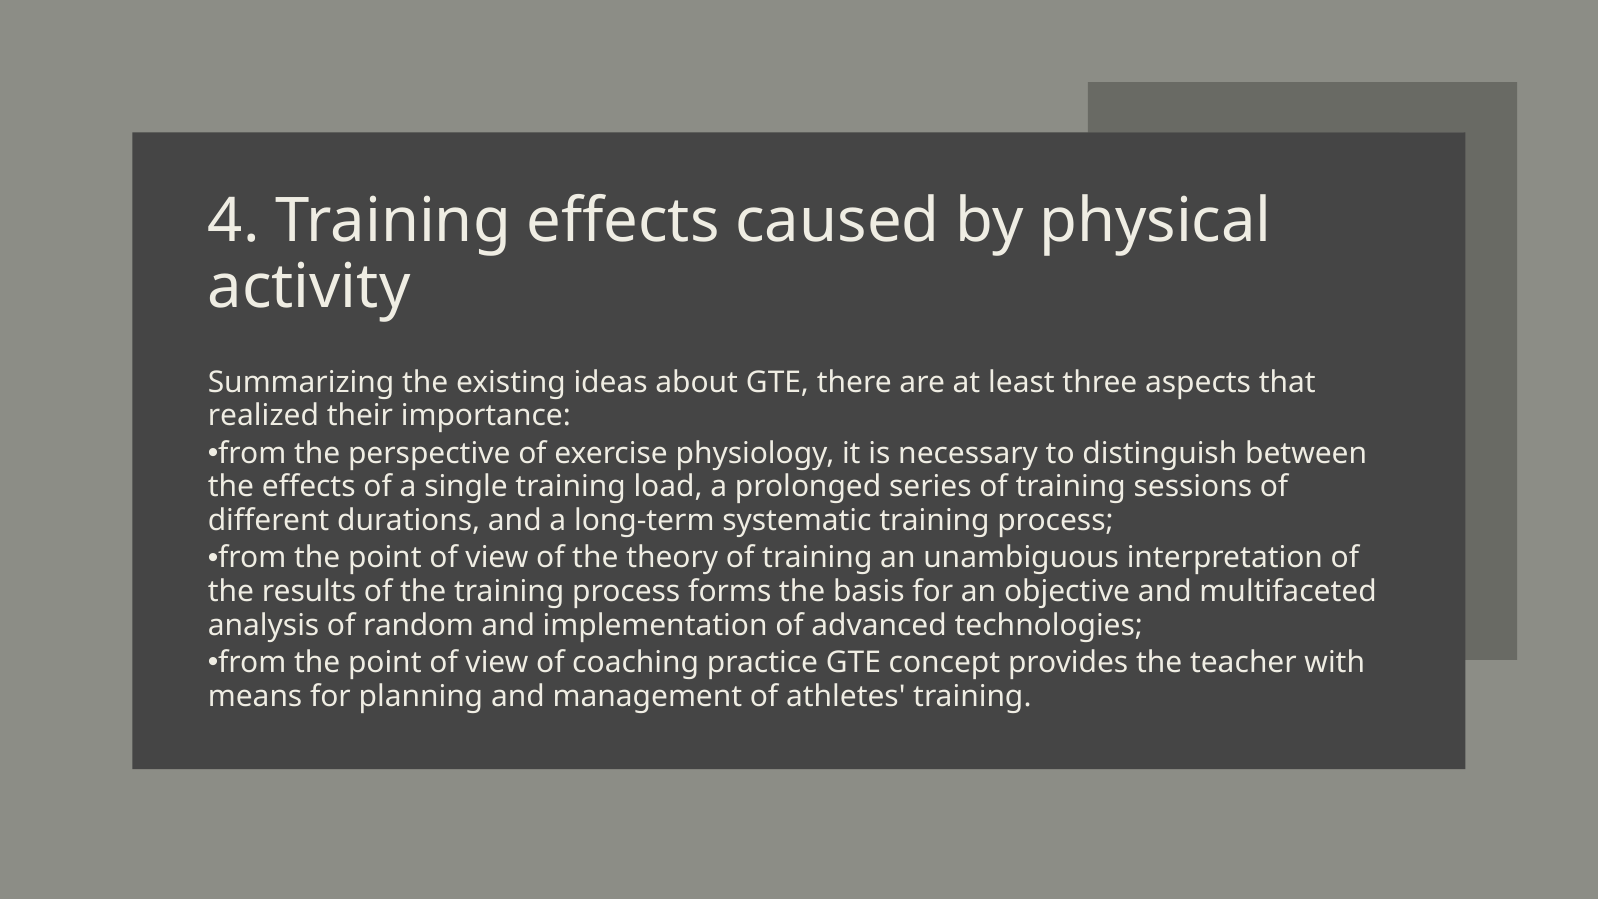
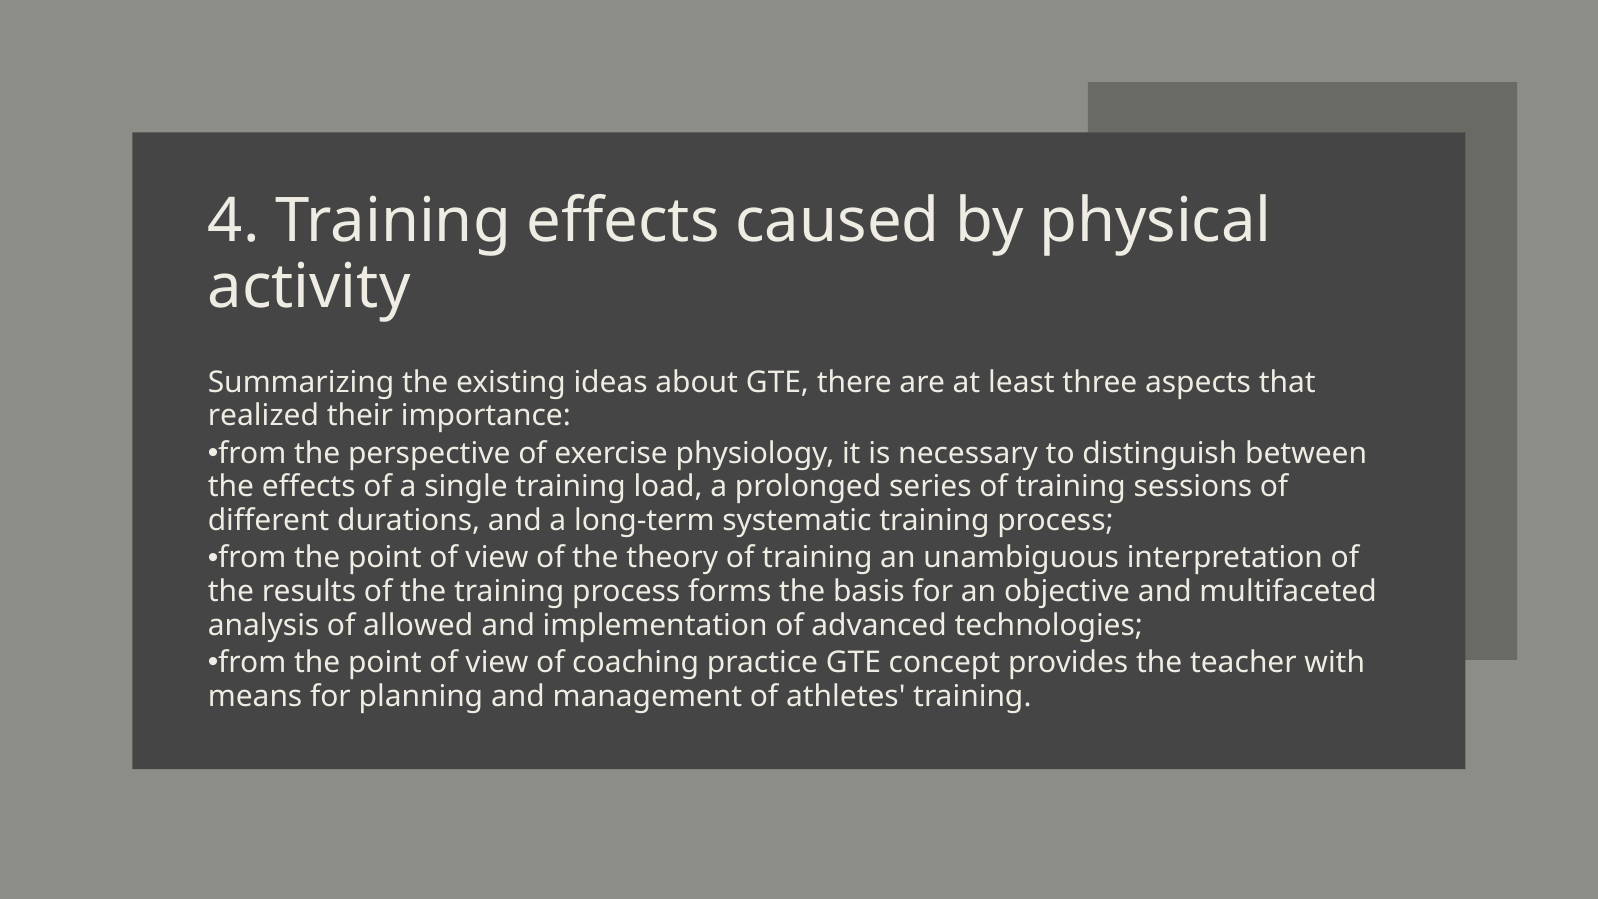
random: random -> allowed (418, 625)
